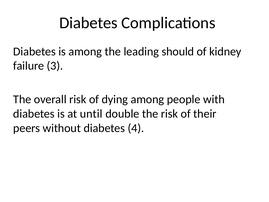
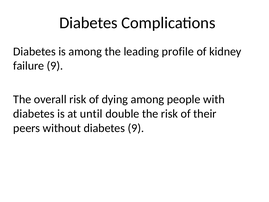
should: should -> profile (178, 51)
failure 3: 3 -> 9 (55, 66)
diabetes 4: 4 -> 9 (136, 128)
